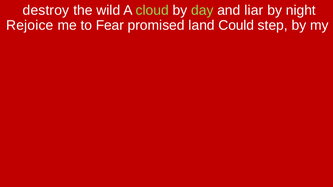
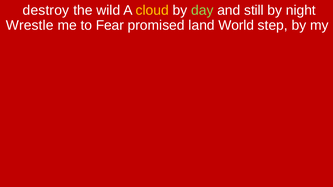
cloud colour: light green -> yellow (152, 10)
liar: liar -> still (254, 10)
Rejoice: Rejoice -> Wrestle (30, 25)
Could: Could -> World (236, 25)
